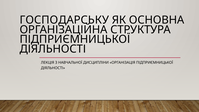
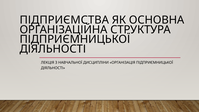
ГОСПОДАРСЬКУ: ГОСПОДАРСЬКУ -> ПІДПРИЄМСТВА (64, 20)
